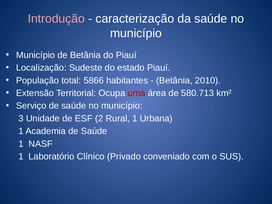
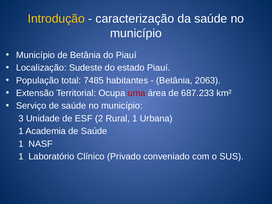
Introdução colour: pink -> yellow (56, 19)
5866: 5866 -> 7485 (94, 80)
2010: 2010 -> 2063 (208, 80)
580.713: 580.713 -> 687.233 (198, 93)
